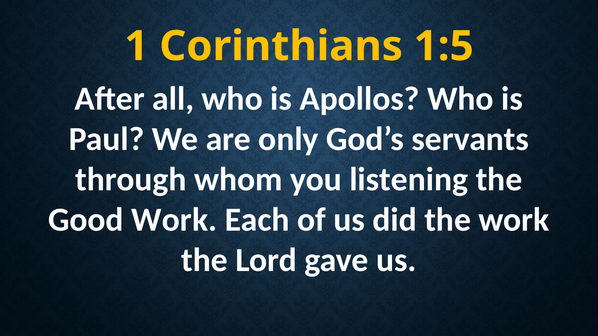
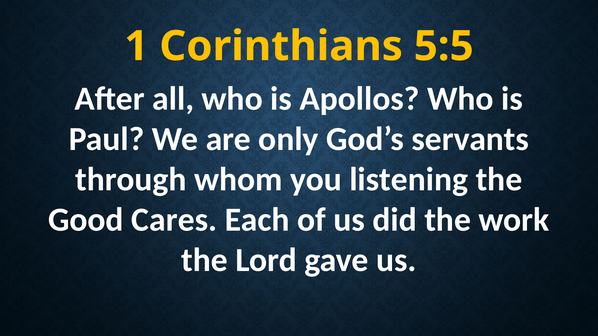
1:5: 1:5 -> 5:5 (444, 46)
Good Work: Work -> Cares (174, 220)
